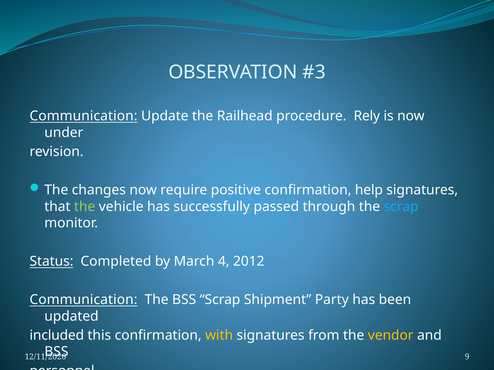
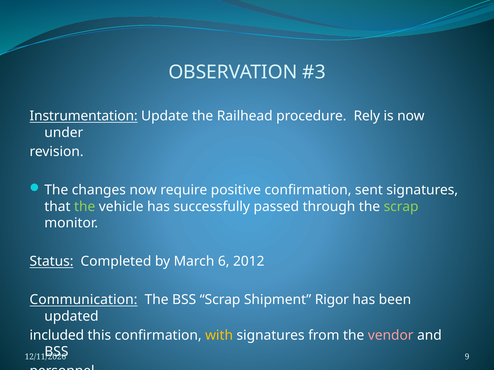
Communication: Communication -> Instrumentation (84, 116)
help: help -> sent (369, 190)
scrap colour: light blue -> light green (401, 207)
4: 4 -> 6 (224, 262)
Party: Party -> Rigor (332, 300)
vendor colour: yellow -> pink (391, 336)
